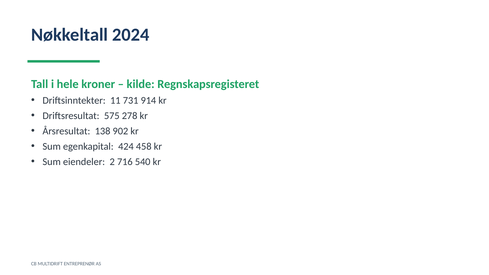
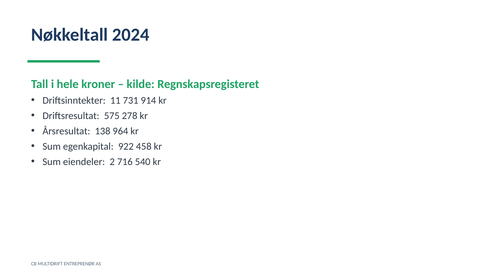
902: 902 -> 964 (120, 131)
424: 424 -> 922 (126, 146)
